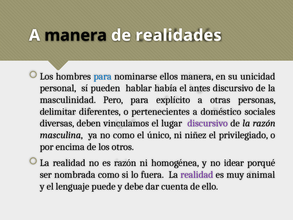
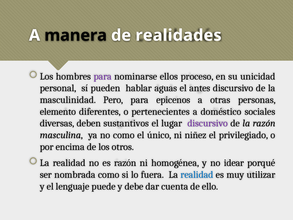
para colour: blue -> purple (103, 76)
ellos manera: manera -> proceso (197, 76)
había: había -> aguas (166, 88)
explícito: explícito -> epicenos (173, 100)
delimitar: delimitar -> elemento (58, 111)
vinculamos: vinculamos -> sustantivos (126, 123)
realidad colour: purple -> blue (197, 174)
animal: animal -> utilizar (261, 174)
